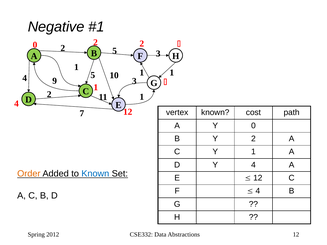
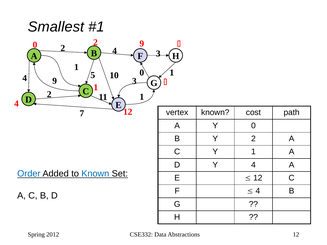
Negative: Negative -> Smallest (56, 27)
2 2: 2 -> 9 (142, 44)
5: 5 -> 4 (115, 51)
10 1: 1 -> 0 (142, 73)
Order colour: orange -> blue (29, 174)
